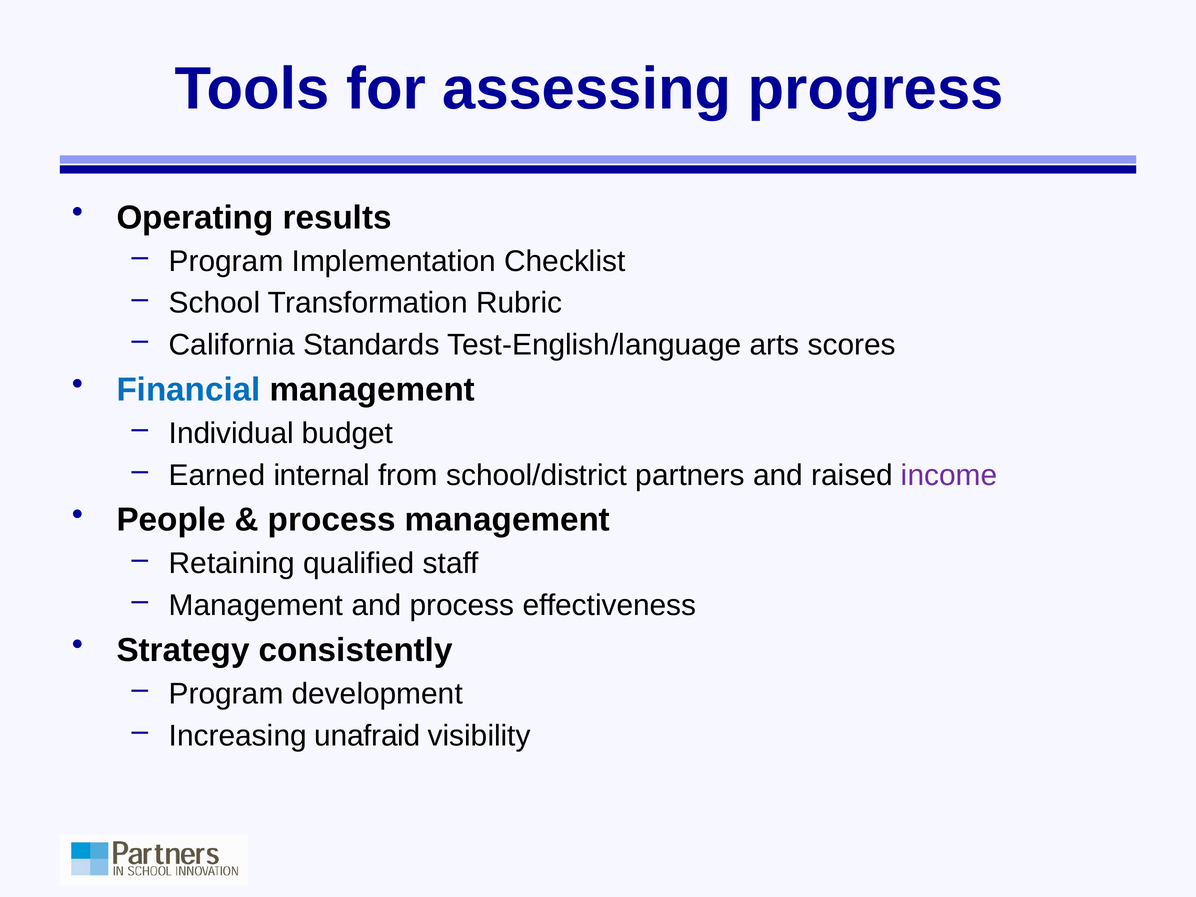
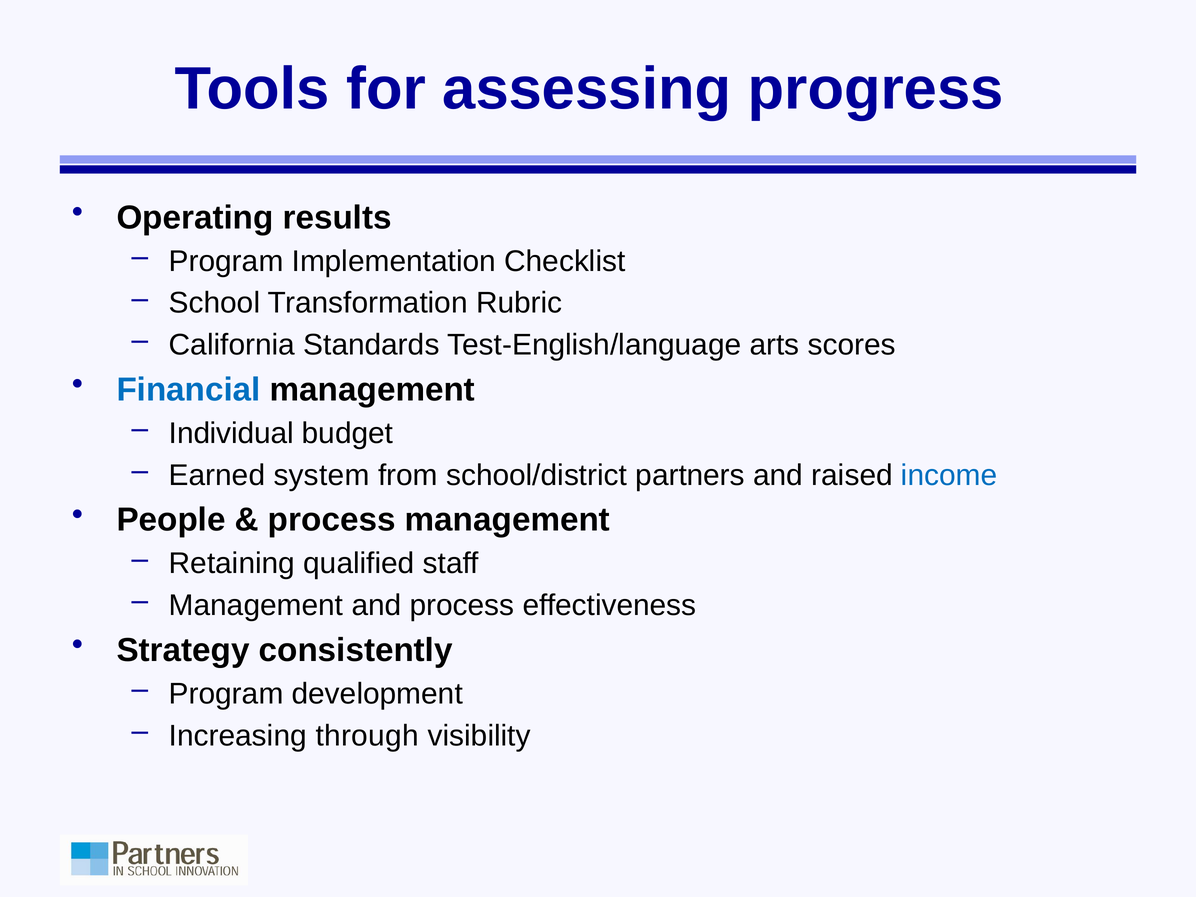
internal: internal -> system (322, 475)
income colour: purple -> blue (949, 475)
unafraid: unafraid -> through (367, 736)
